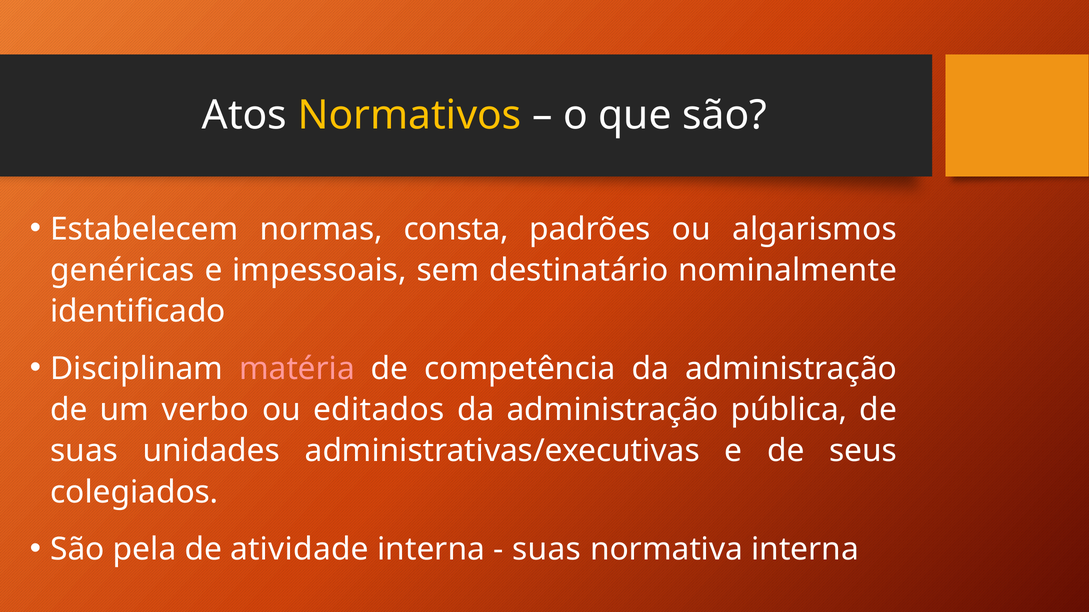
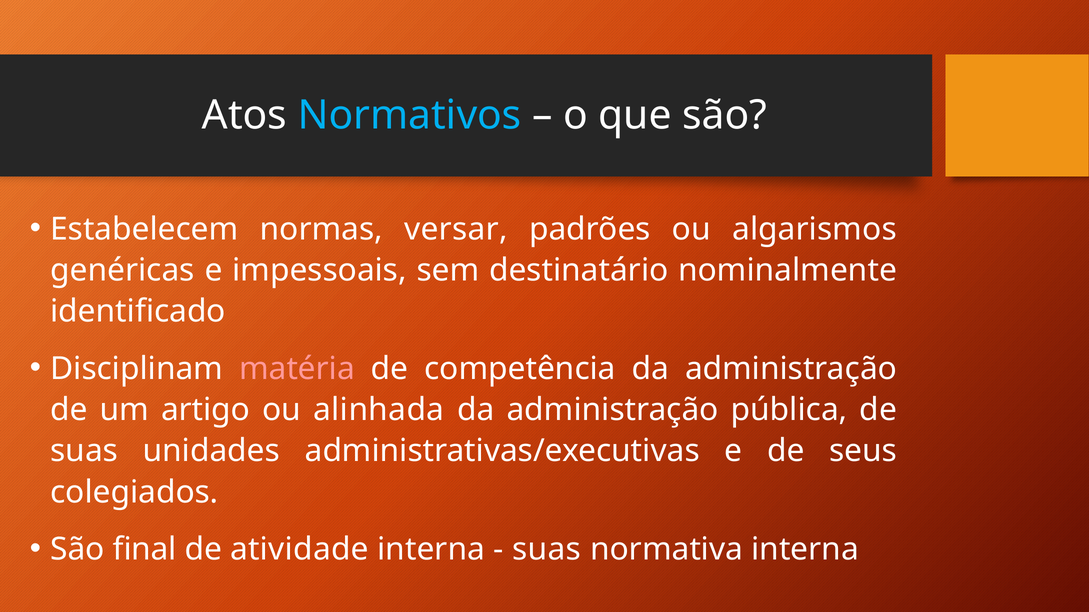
Normativos colour: yellow -> light blue (410, 115)
consta: consta -> versar (456, 229)
verbo: verbo -> artigo (206, 410)
editados: editados -> alinhada (379, 410)
pela: pela -> final (145, 550)
